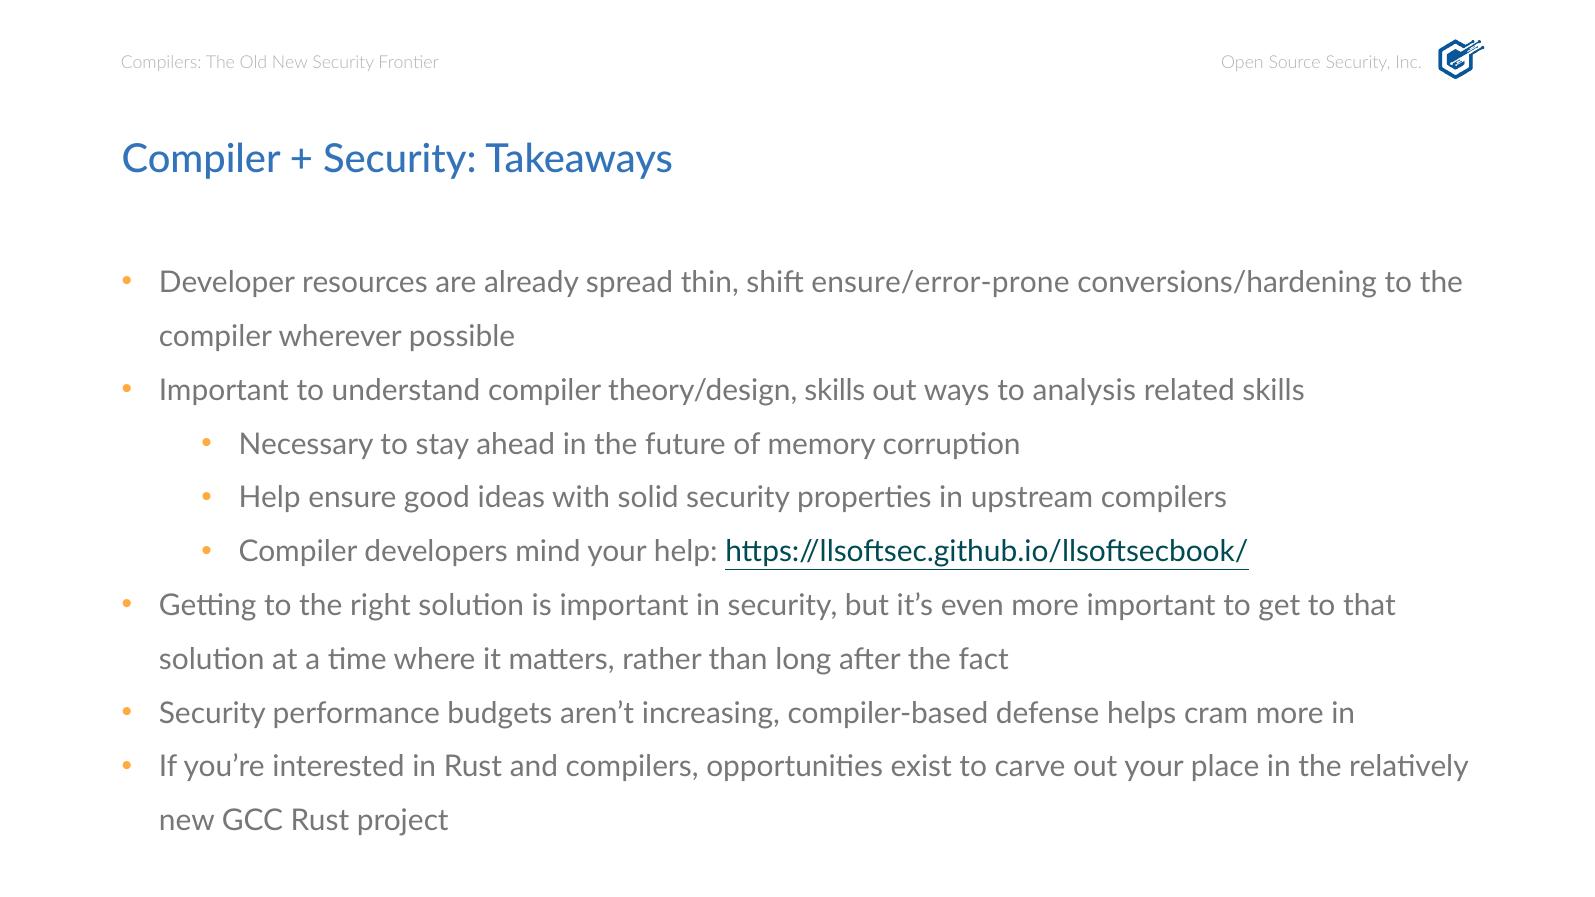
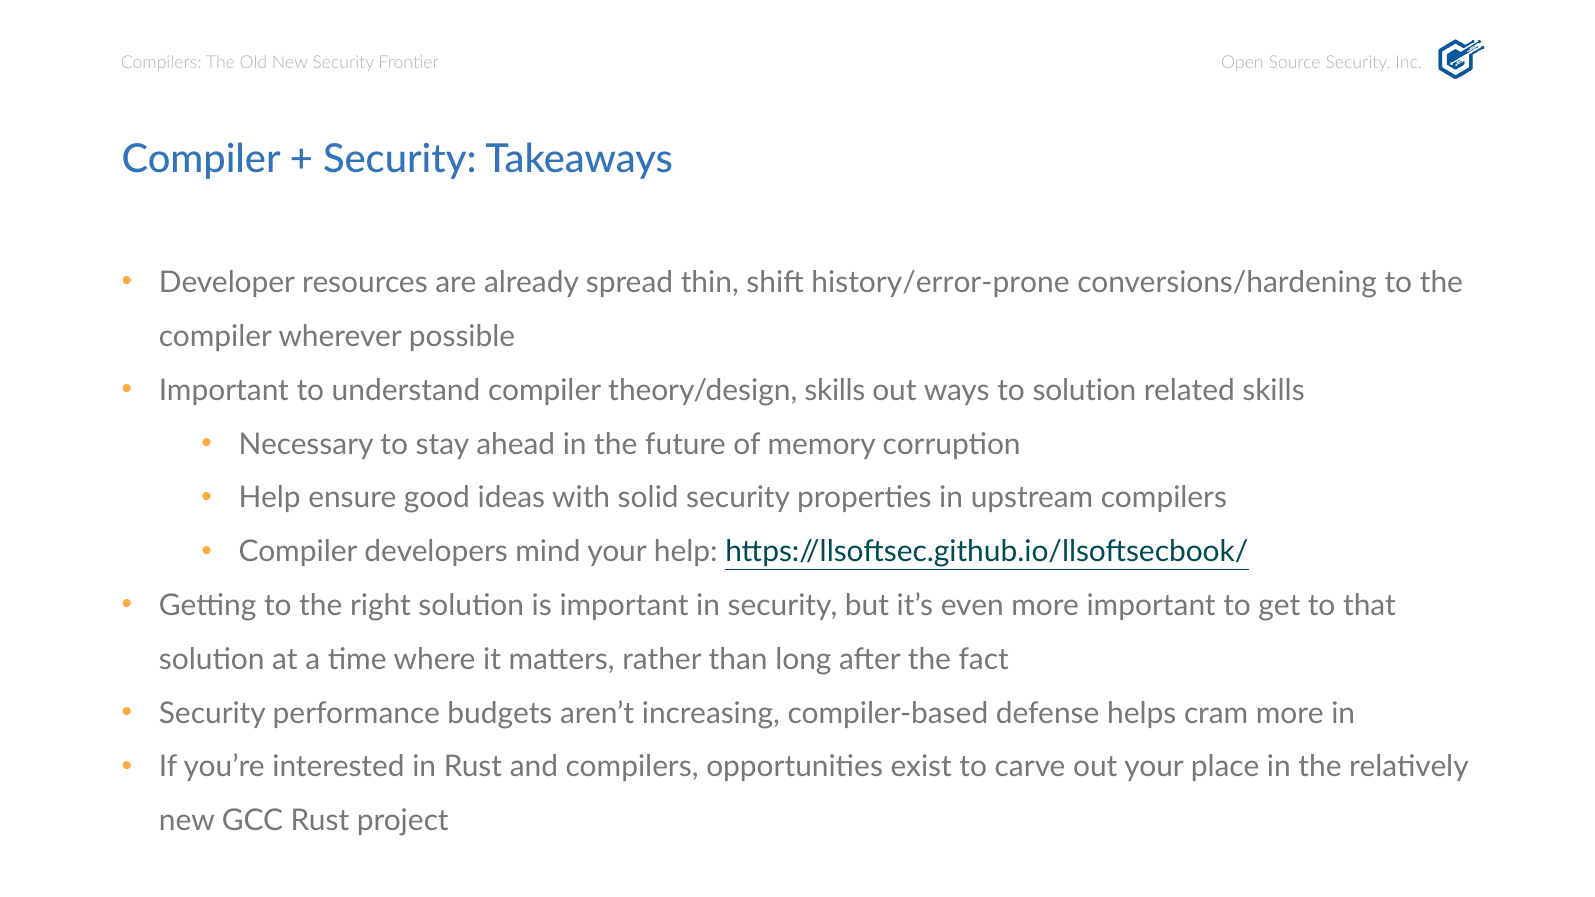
ensure/error-prone: ensure/error-prone -> history/error-prone (941, 283)
to analysis: analysis -> solution (1084, 390)
